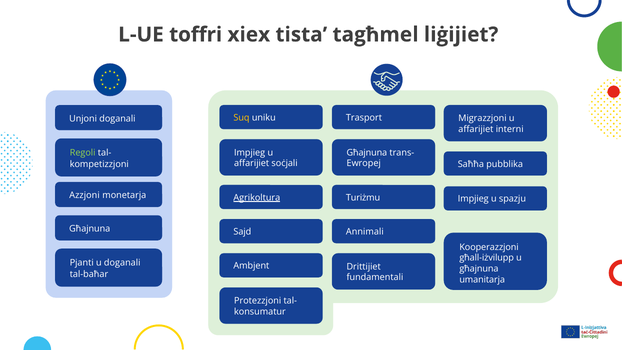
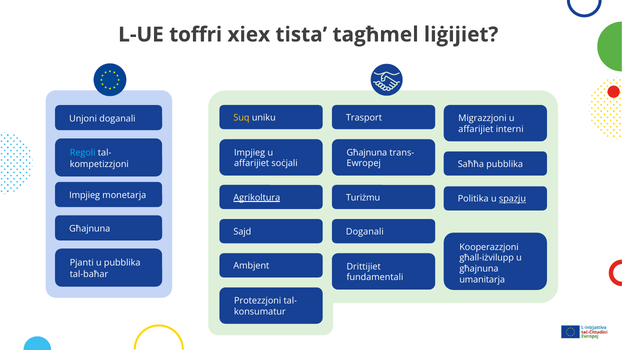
Regoli colour: light green -> light blue (83, 153)
Azzjoni: Azzjoni -> Impjieg (85, 195)
Impjieg: Impjieg -> Politika (473, 199)
spazju underline: none -> present (512, 199)
Annimali: Annimali -> Doganali (365, 232)
u doganali: doganali -> pubblika (122, 263)
